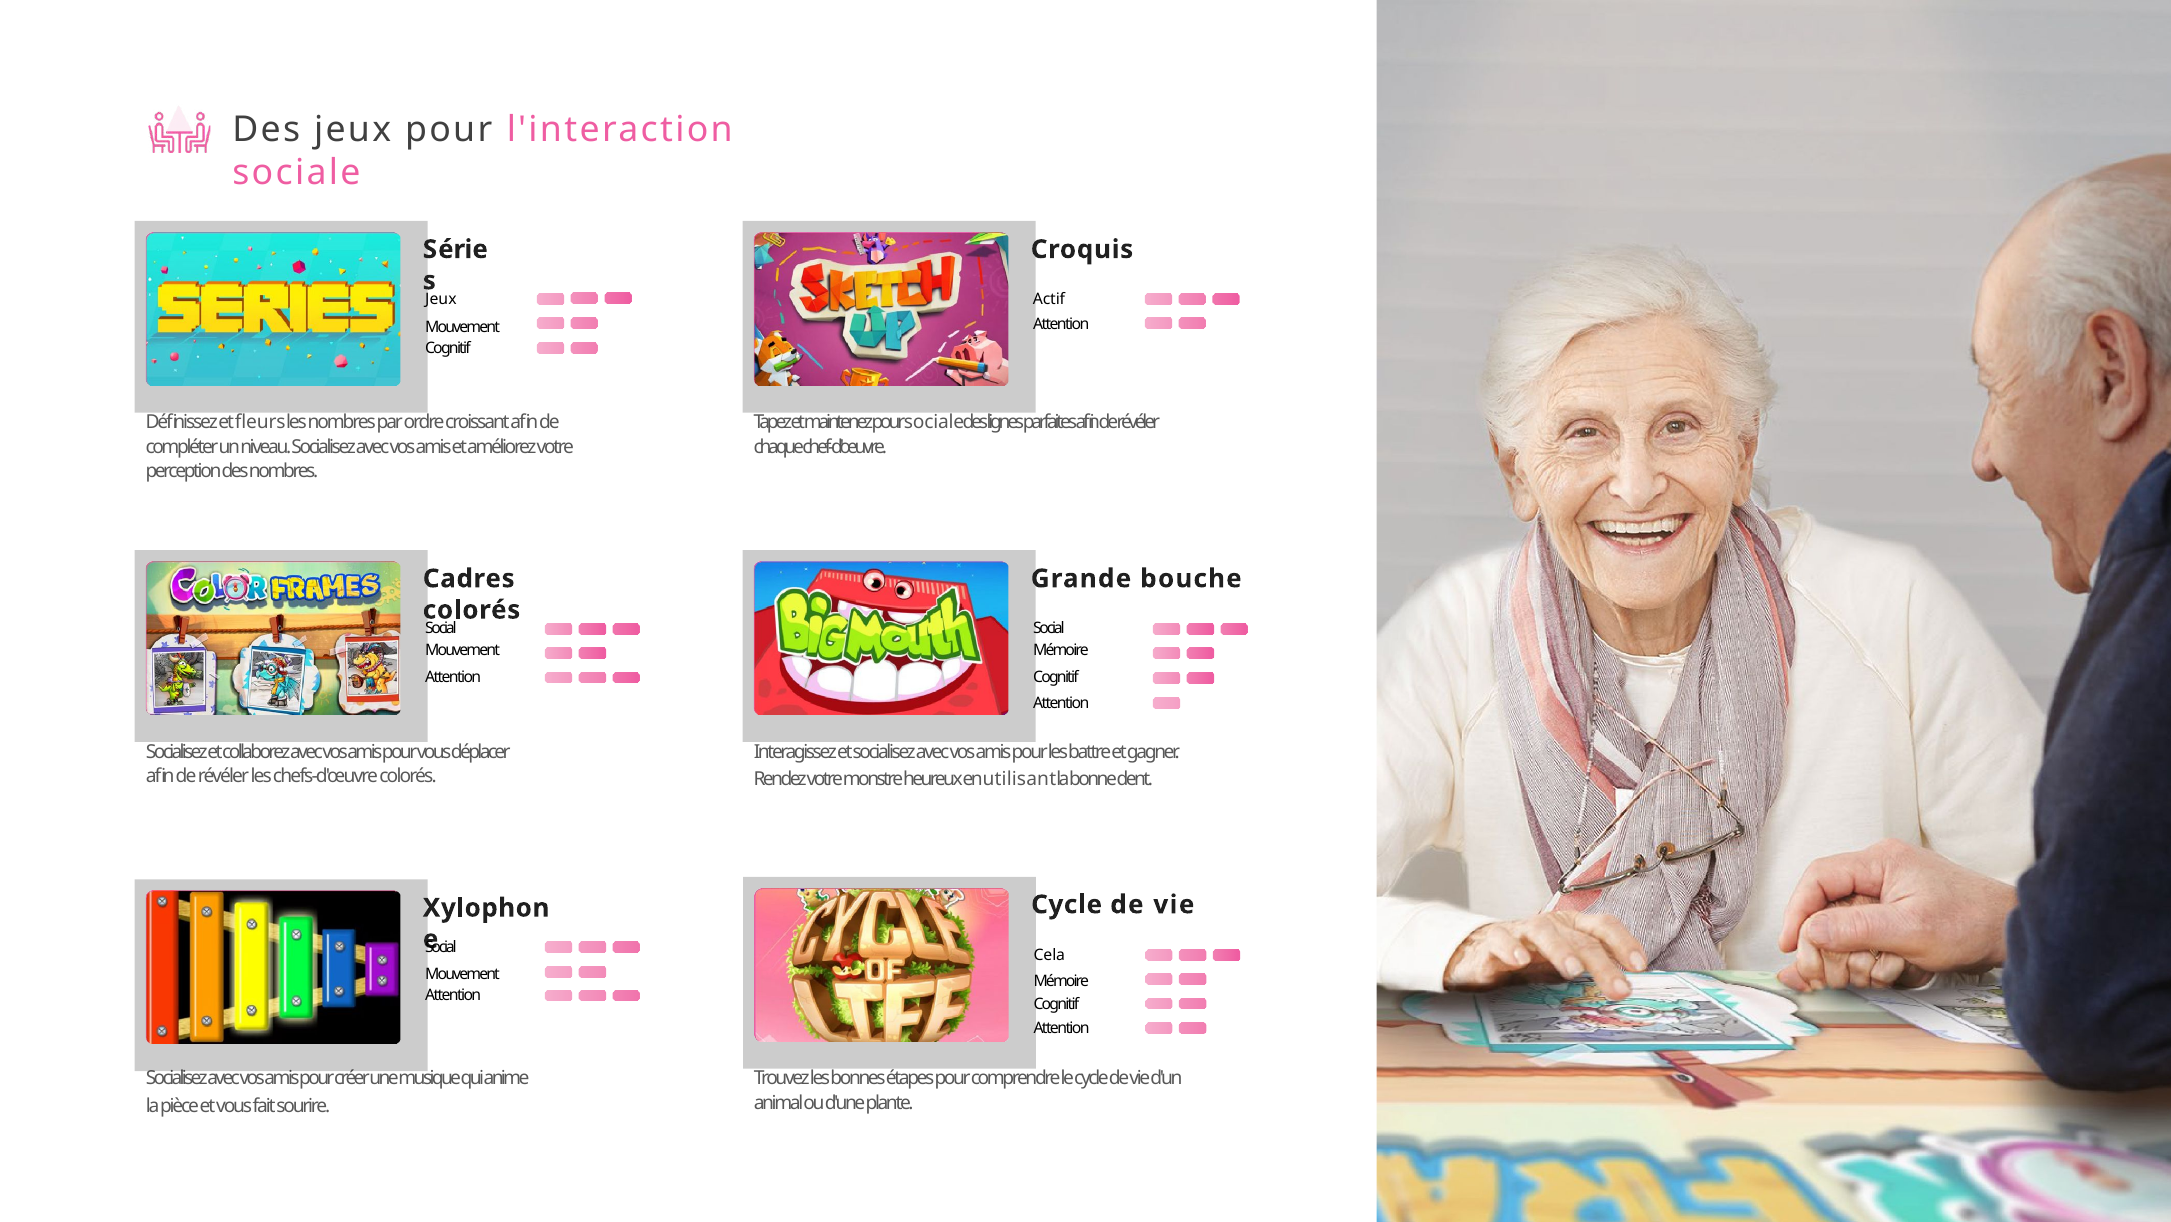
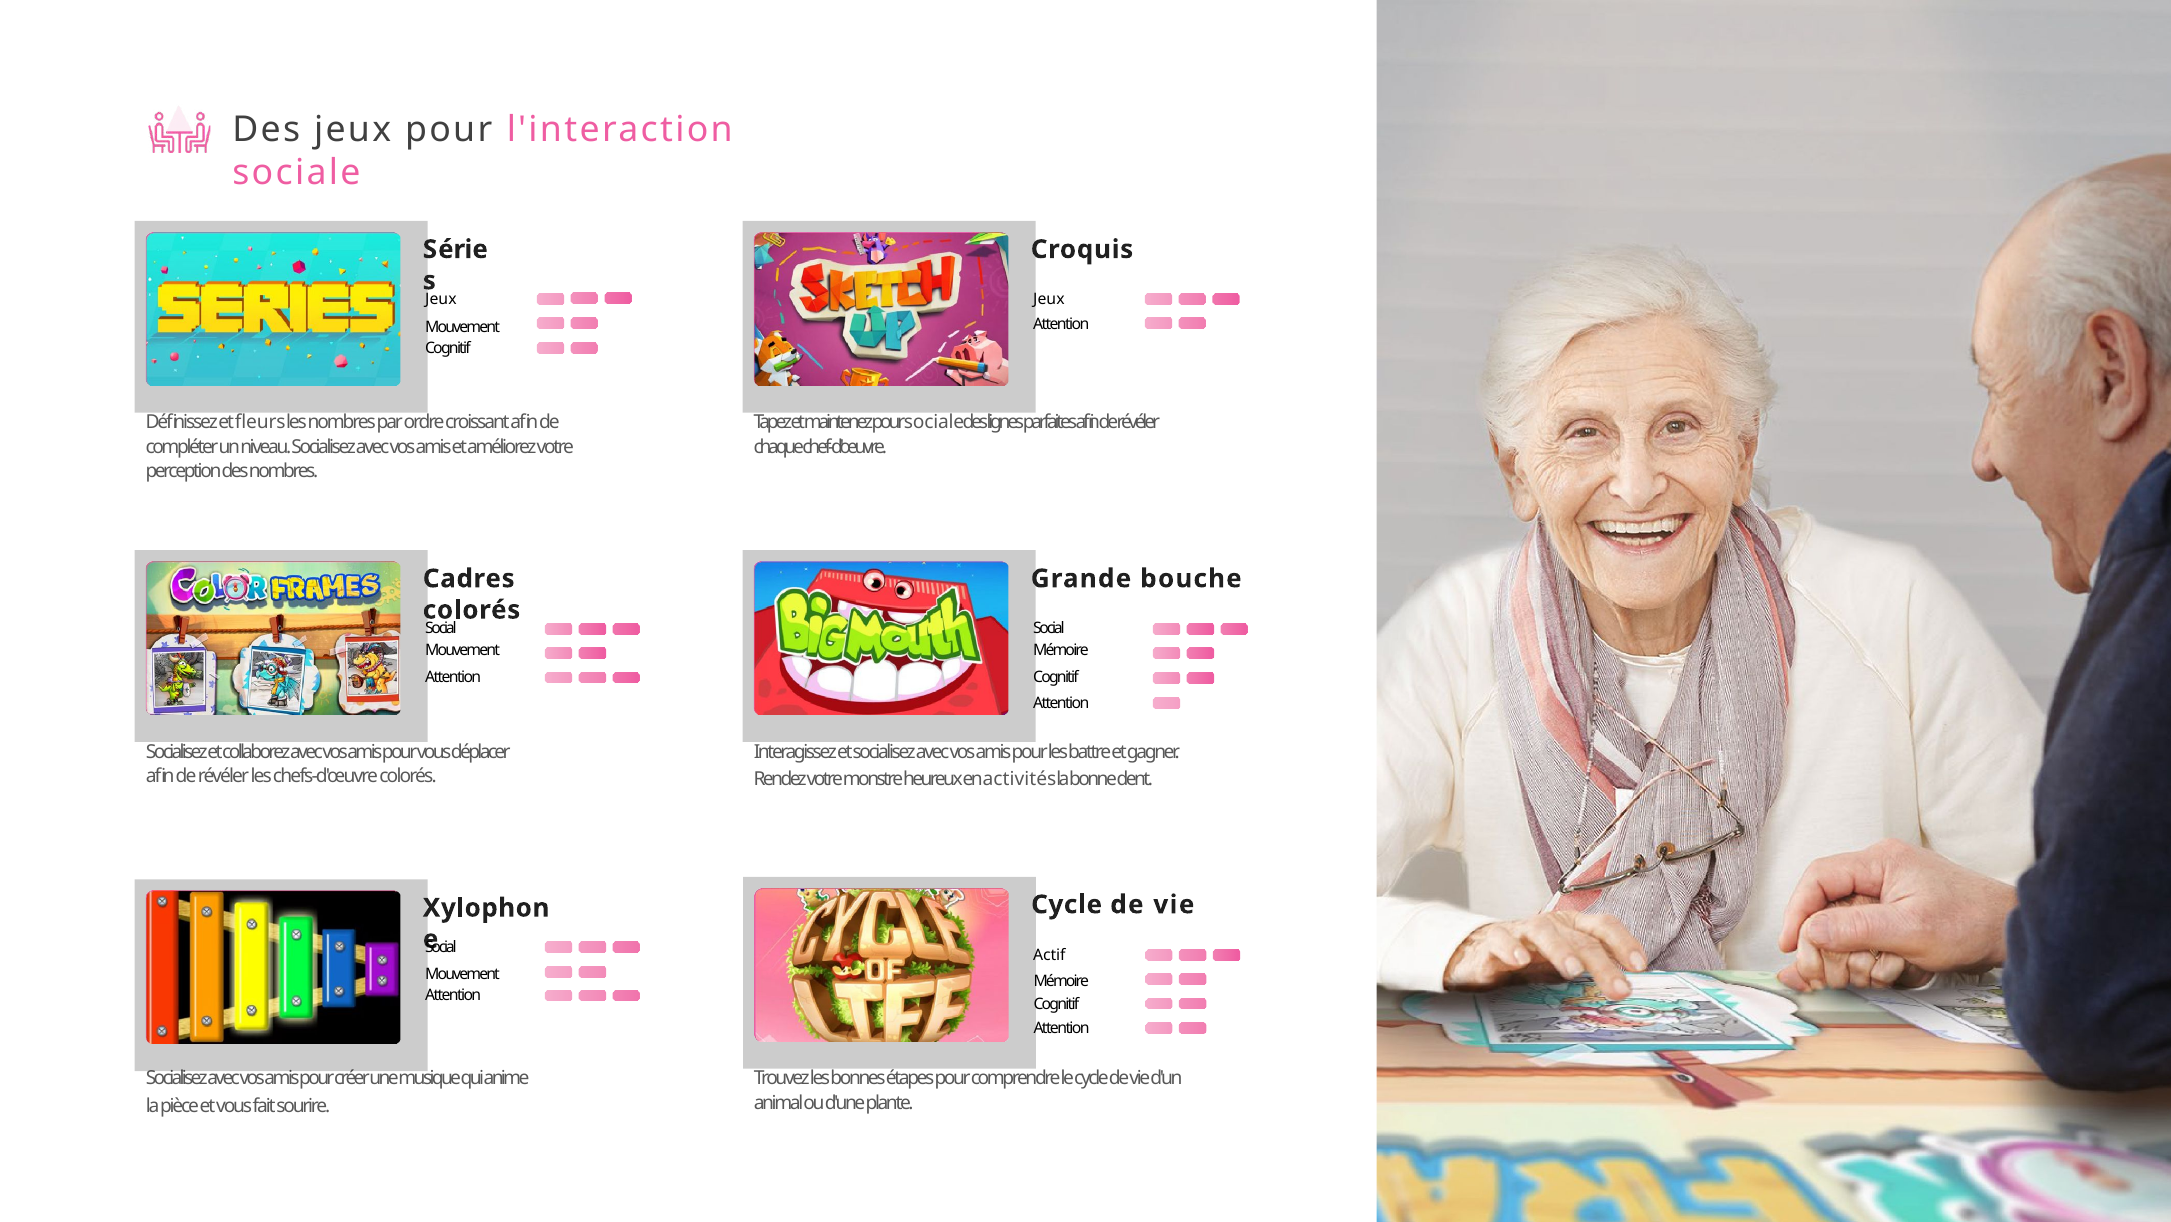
Actif: Actif -> Jeux (1049, 299)
utilisant: utilisant -> activités (1019, 779)
Cela: Cela -> Actif (1049, 955)
